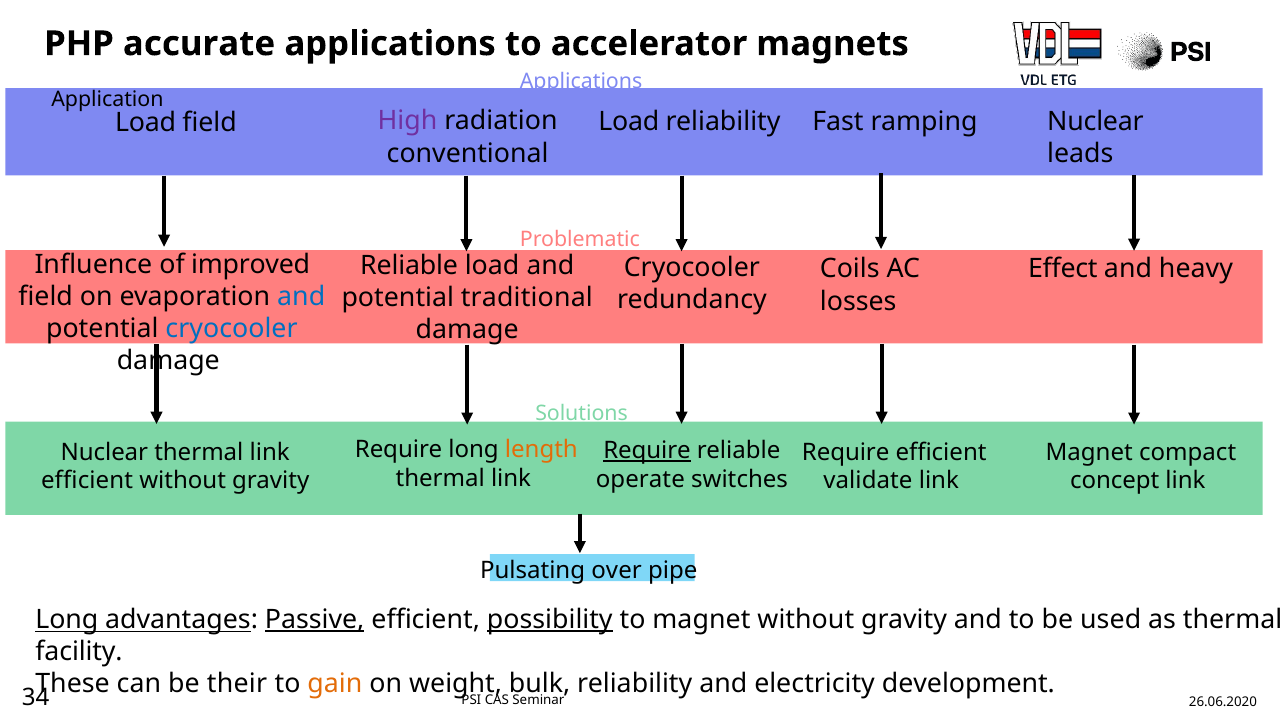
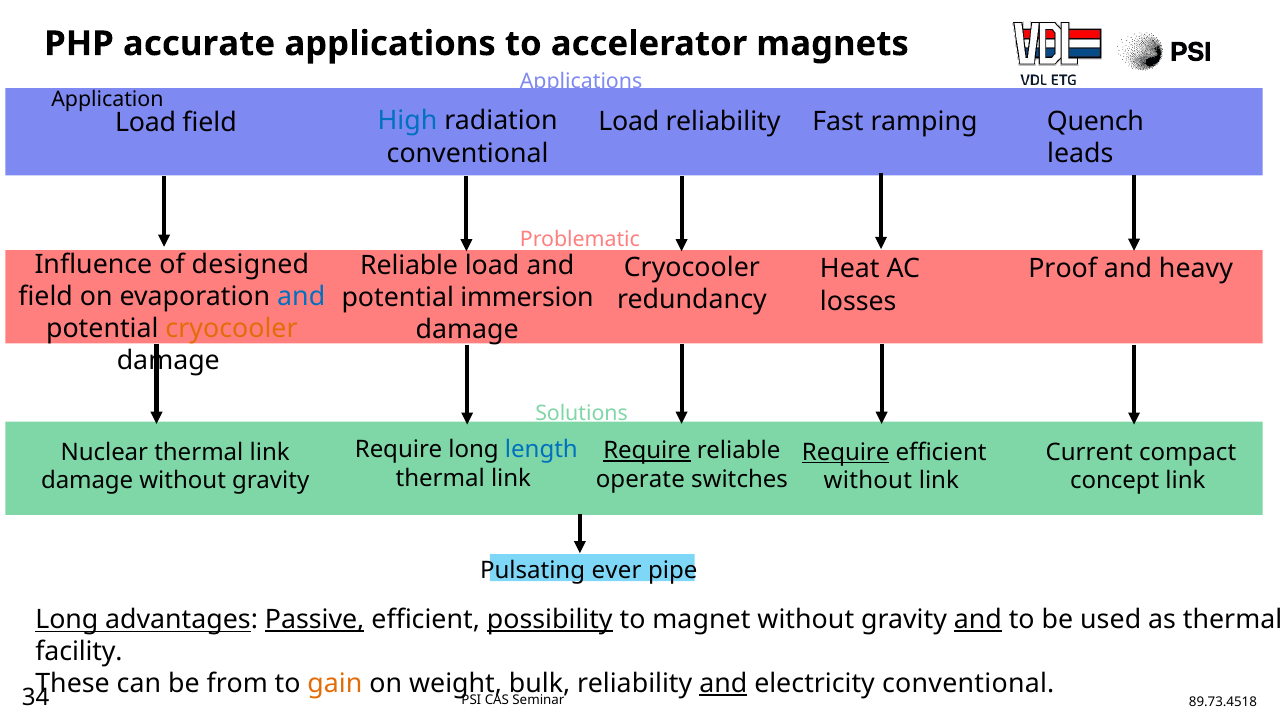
ramping Nuclear: Nuclear -> Quench (1095, 122)
High colour: purple -> blue (407, 121)
improved: improved -> designed (250, 264)
Effect: Effect -> Proof (1063, 268)
Coils: Coils -> Heat (850, 269)
traditional: traditional -> immersion (527, 297)
cryocooler colour: blue -> orange (232, 329)
length colour: orange -> blue (541, 450)
Require underline: none -> present (846, 452)
Magnet: Magnet -> Current (1089, 452)
efficient: efficient -> damage (87, 481)
validate: validate -> without (868, 481)
over: over -> ever (617, 570)
and underline: none -> present (978, 619)
their: their -> from (237, 683)
and underline: none -> present (723, 683)
electricity development: development -> conventional (968, 683)
26.06.2020: 26.06.2020 -> 89.73.4518 (1223, 702)
